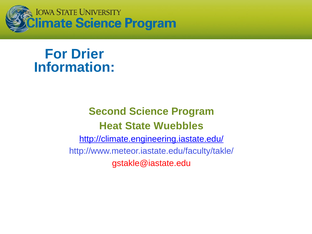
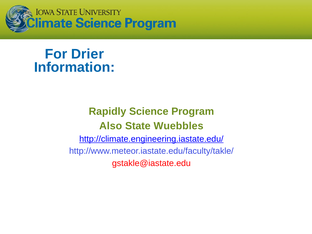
Second: Second -> Rapidly (108, 111)
Heat: Heat -> Also (111, 126)
